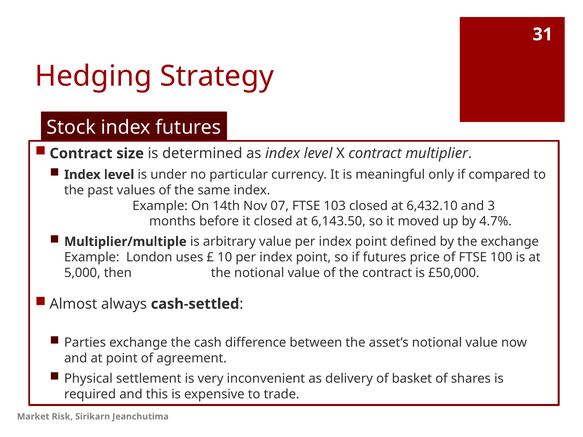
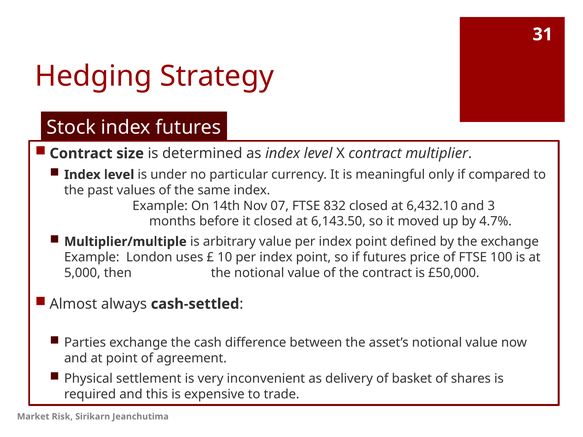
103: 103 -> 832 (335, 206)
